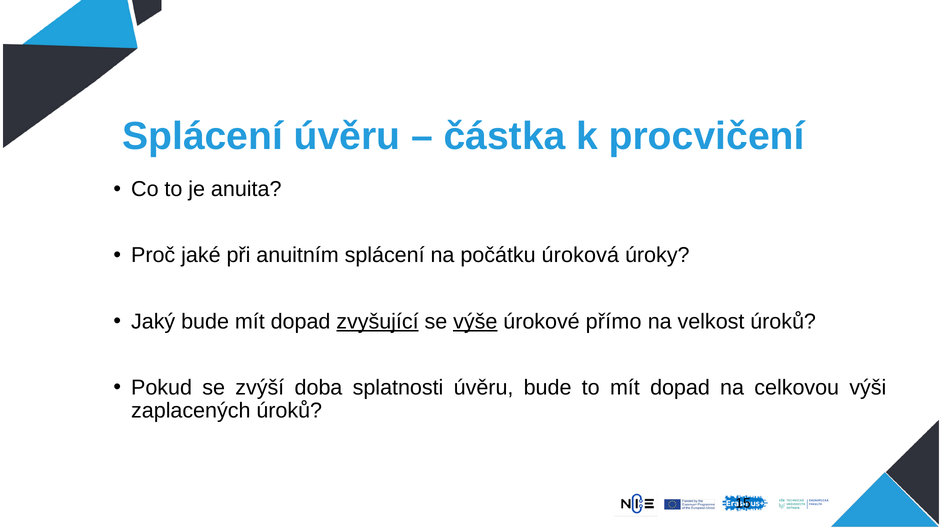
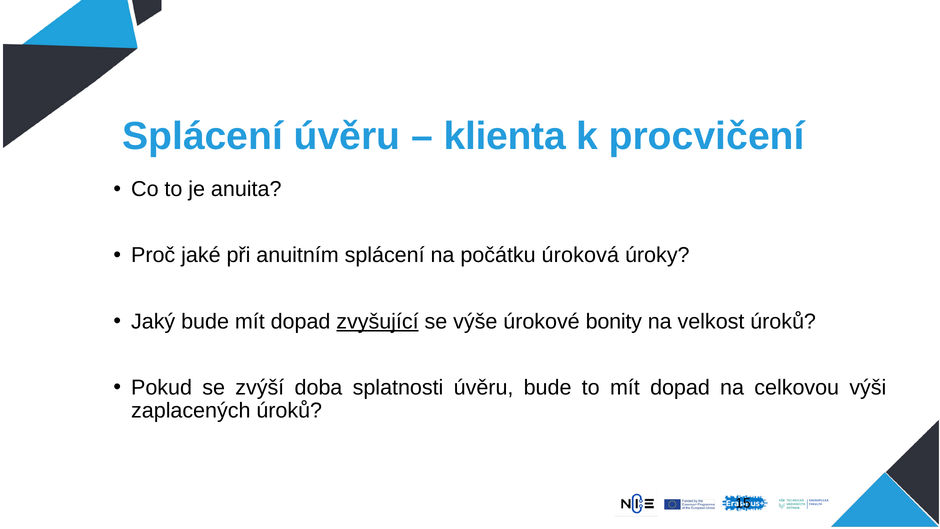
částka: částka -> klienta (505, 136)
výše underline: present -> none (475, 321)
přímo: přímo -> bonity (614, 321)
